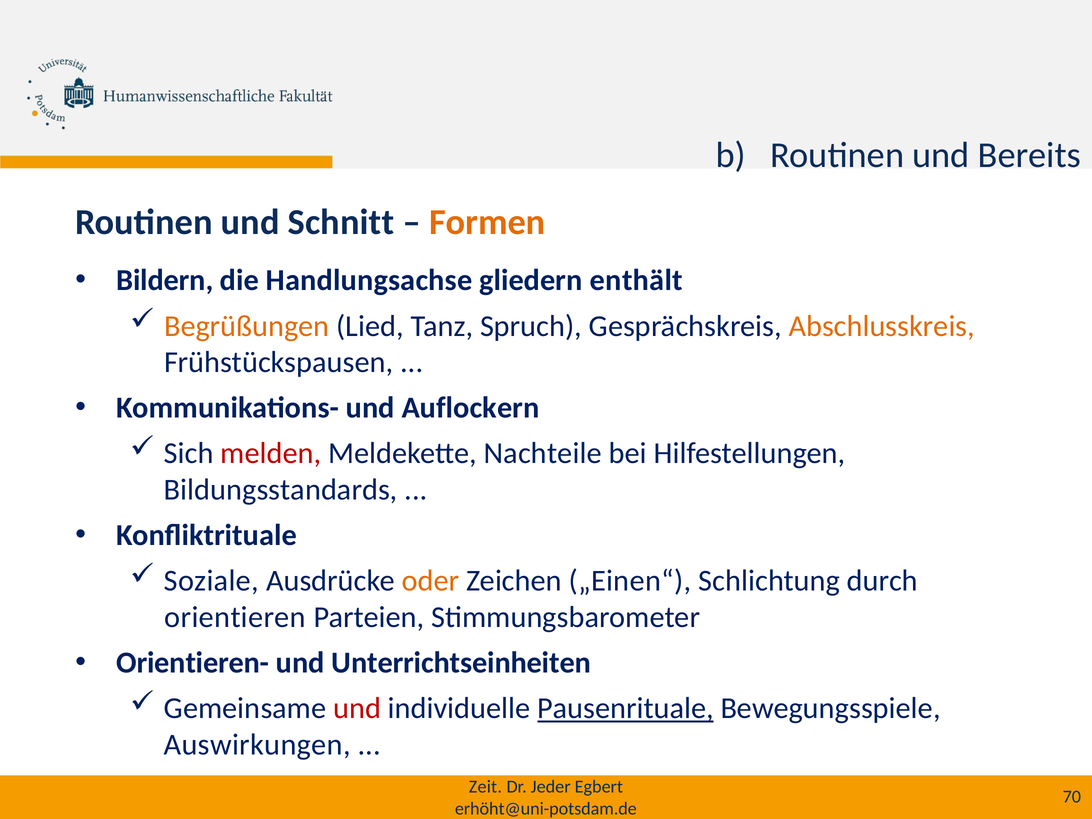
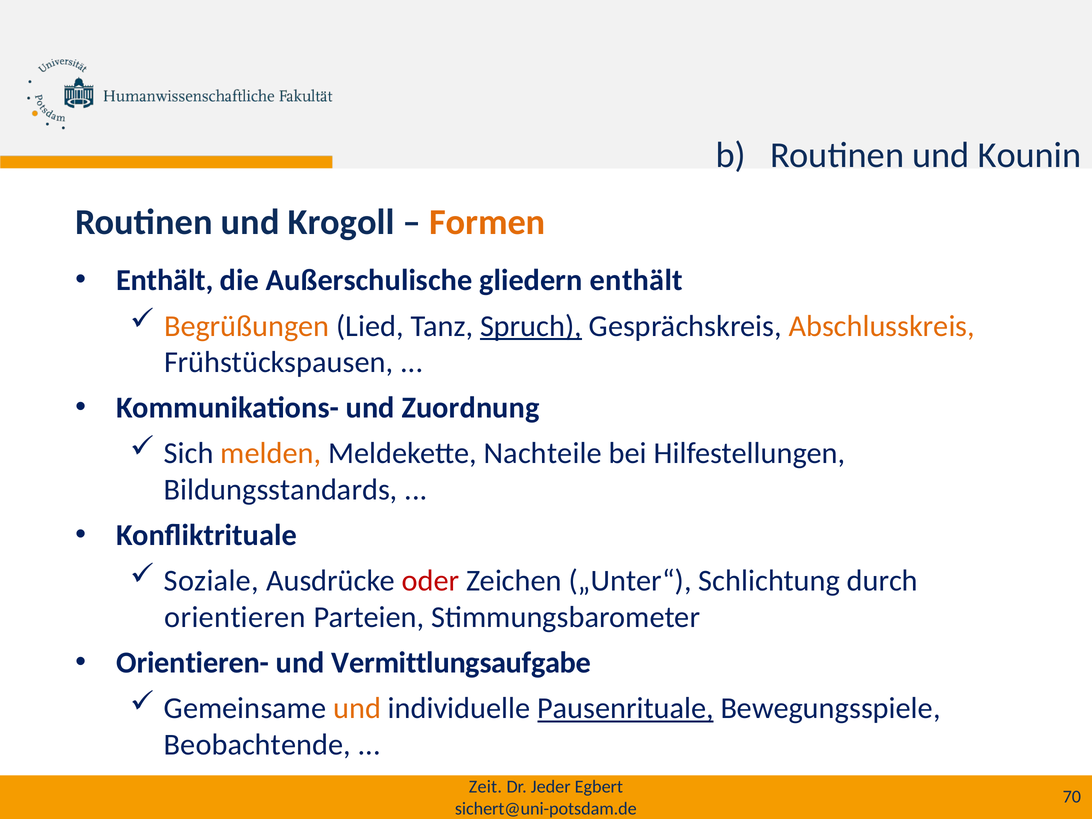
Bereits: Bereits -> Kounin (1029, 155)
Schnitt: Schnitt -> Krogoll (341, 222)
Bildern: Bildern -> Enthält (165, 280)
Handlungsachse: Handlungsachse -> Außerschulische (369, 280)
Spruch underline: none -> present (531, 326)
Auflockern: Auflockern -> Zuordnung (470, 408)
melden colour: red -> orange (271, 453)
oder colour: orange -> red (430, 581)
„Einen“: „Einen“ -> „Unter“ (630, 581)
Unterrichtseinheiten: Unterrichtseinheiten -> Vermittlungsaufgabe (461, 663)
und colour: red -> orange (357, 708)
Auswirkungen: Auswirkungen -> Beobachtende (257, 745)
erhöht@uni-potsdam.de: erhöht@uni-potsdam.de -> sichert@uni-potsdam.de (546, 809)
